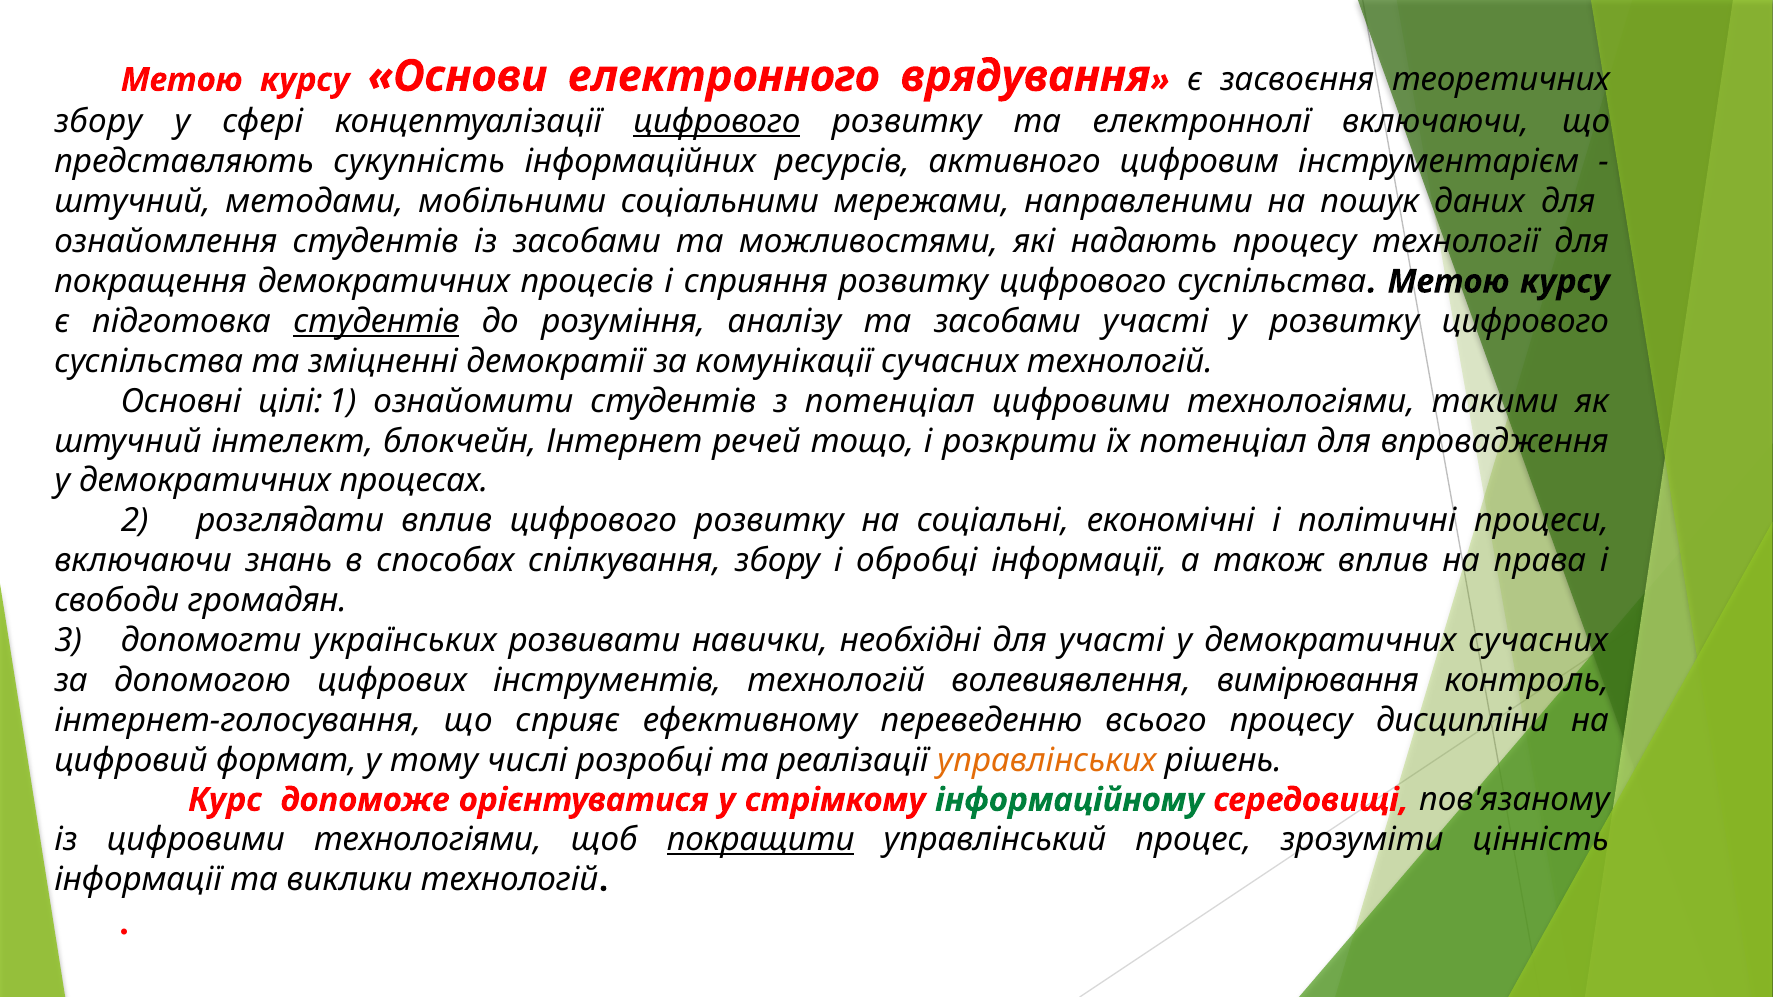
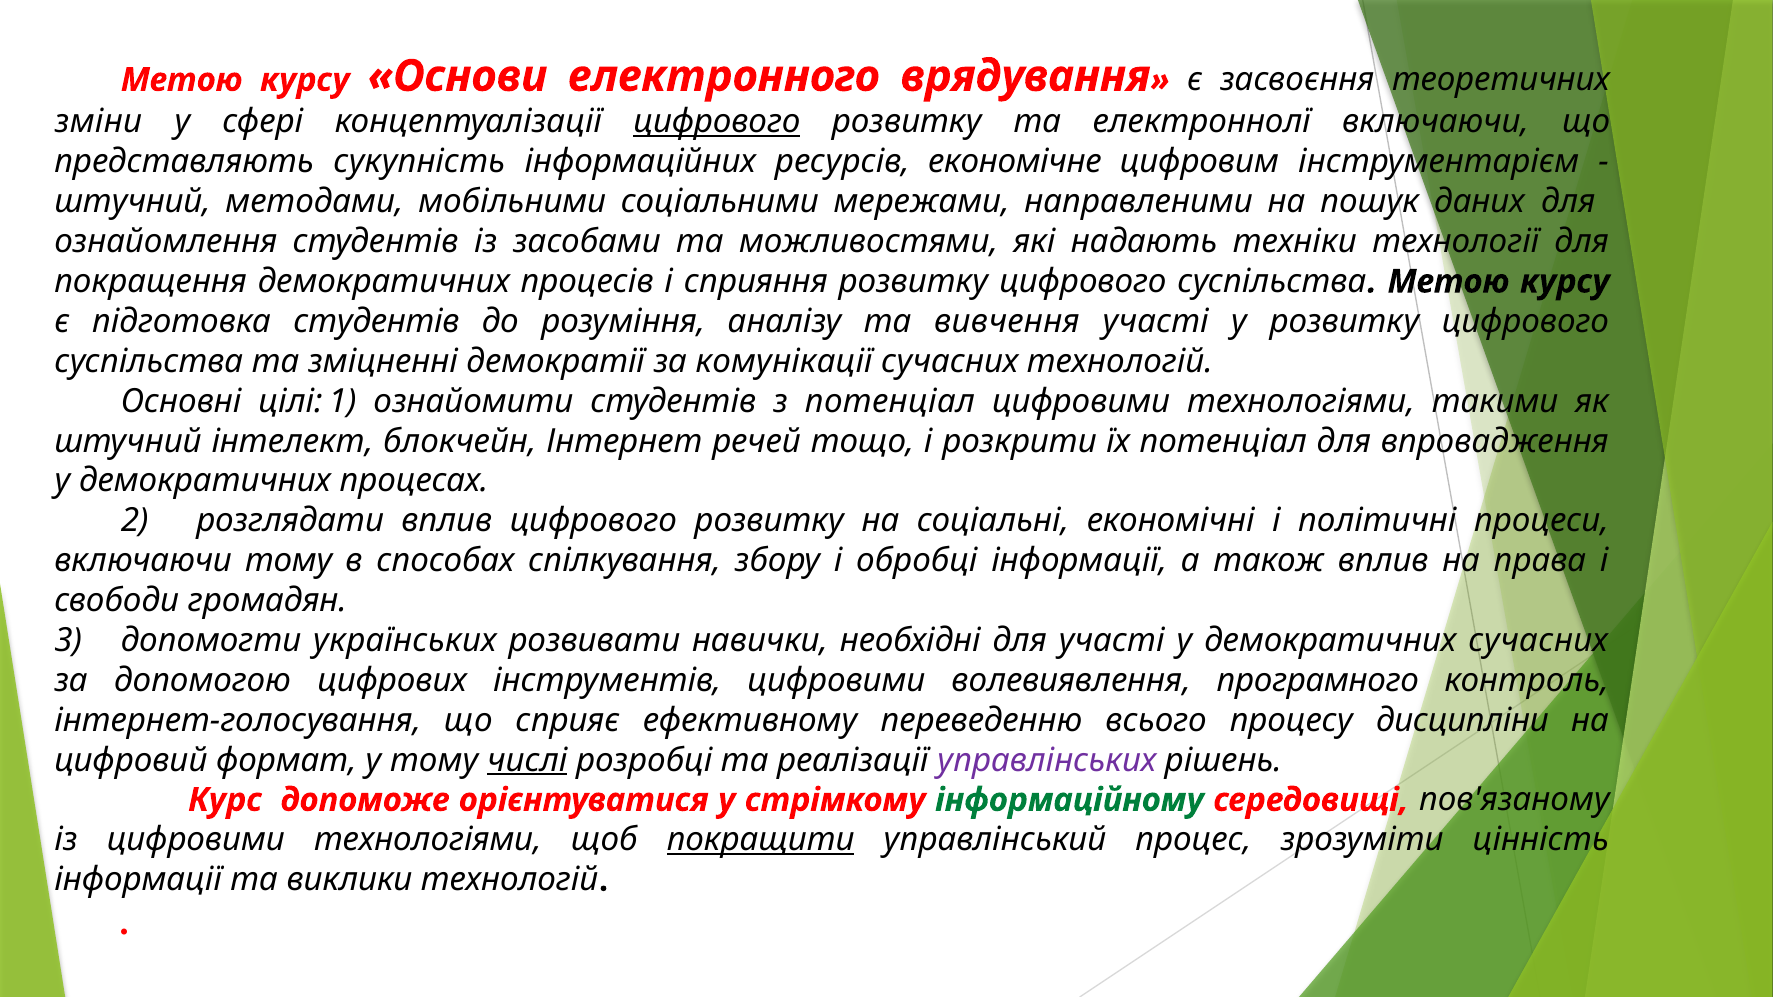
збору: збору -> зміни (98, 122)
активного: активного -> економічне (1015, 162)
надають процесу: процесу -> техніки (1295, 242)
студентів underline: present -> none (376, 322)
та засобами: засобами -> вивчення (1007, 322)
включаючи знань: знань -> тому (289, 561)
інструментів технологій: технологій -> цифровими (836, 681)
вимірювання: вимірювання -> програмного (1318, 681)
числі underline: none -> present (527, 760)
управлінських colour: orange -> purple (1047, 760)
